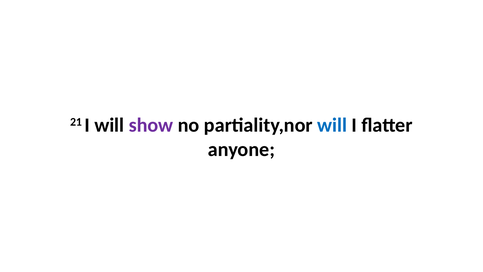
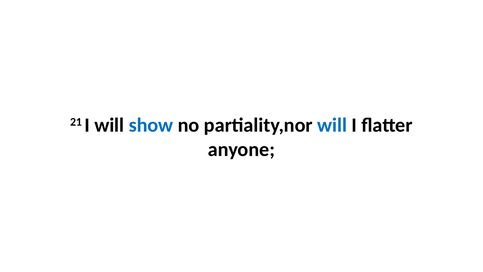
show colour: purple -> blue (151, 125)
